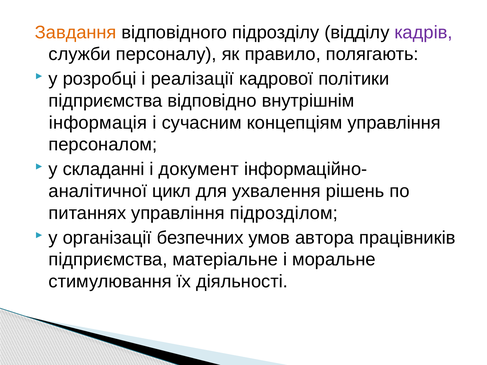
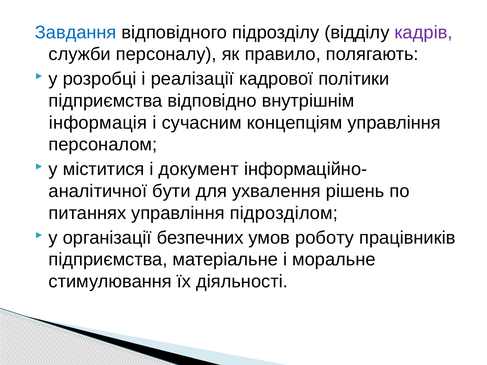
Завдання colour: orange -> blue (76, 32)
складанні: складанні -> міститися (104, 169)
цикл: цикл -> бути (171, 191)
автора: автора -> роботу (325, 238)
